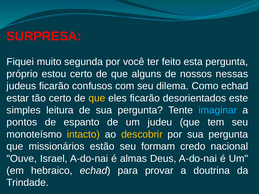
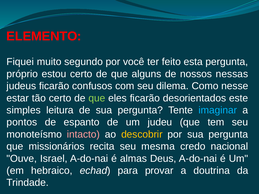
SURPRESA: SURPRESA -> ELEMENTO (44, 36)
segunda: segunda -> segundo (84, 62)
Como echad: echad -> nesse (235, 86)
que colour: yellow -> light green (97, 98)
intacto colour: yellow -> pink (83, 135)
estão: estão -> recita (102, 147)
formam: formam -> mesma (158, 147)
